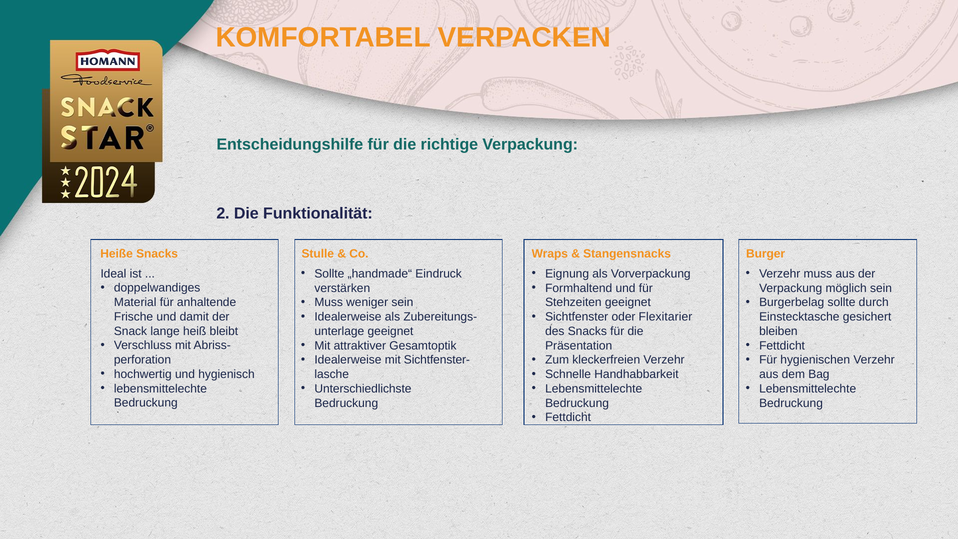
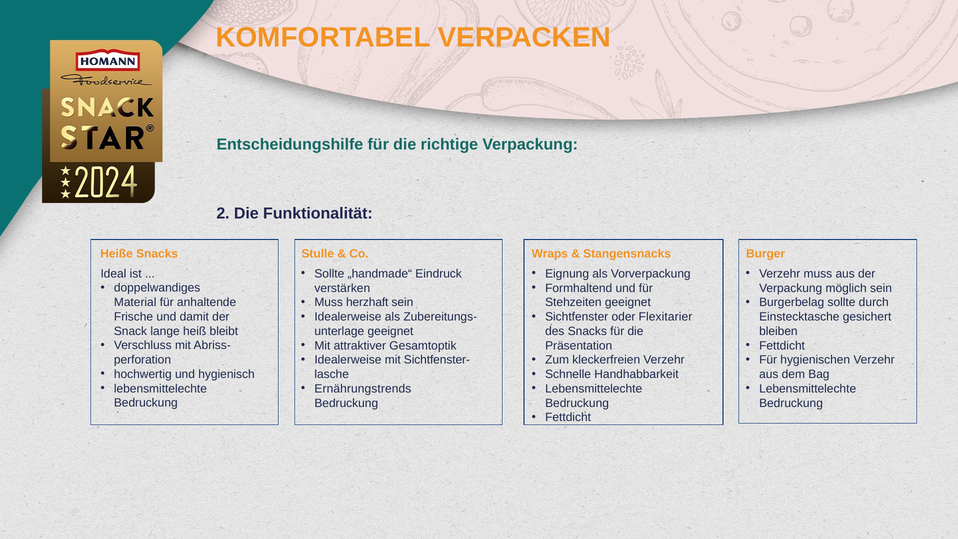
weniger: weniger -> herzhaft (367, 302)
Unterschiedlichste: Unterschiedlichste -> Ernährungstrends (363, 389)
